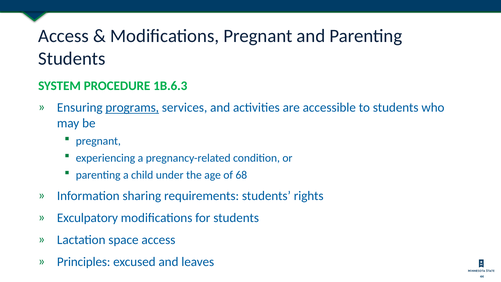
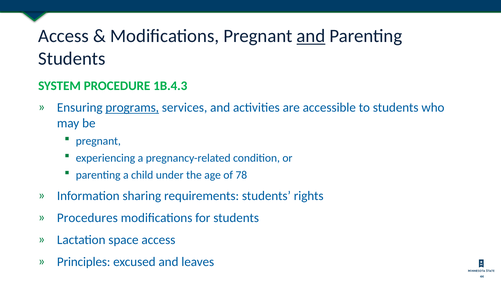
and underline: none -> present (311, 36)
1B.6.3: 1B.6.3 -> 1B.4.3 (170, 86)
68: 68 -> 78 (241, 175)
Exculpatory: Exculpatory -> Procedures (87, 218)
